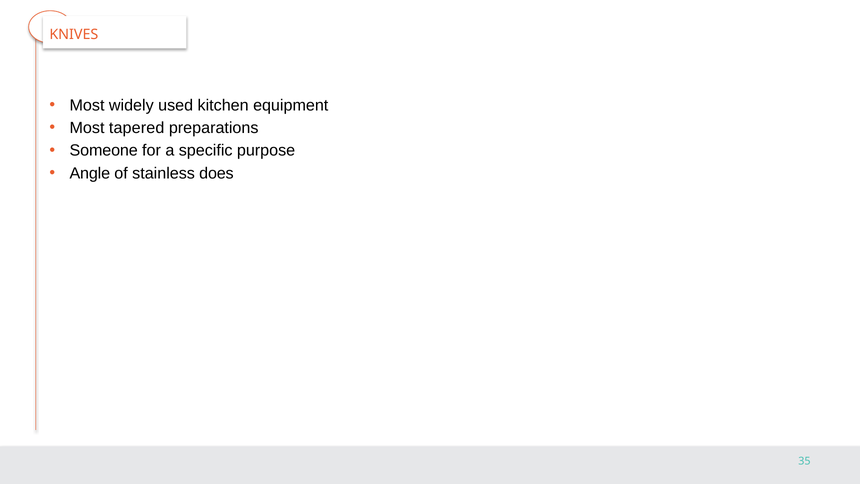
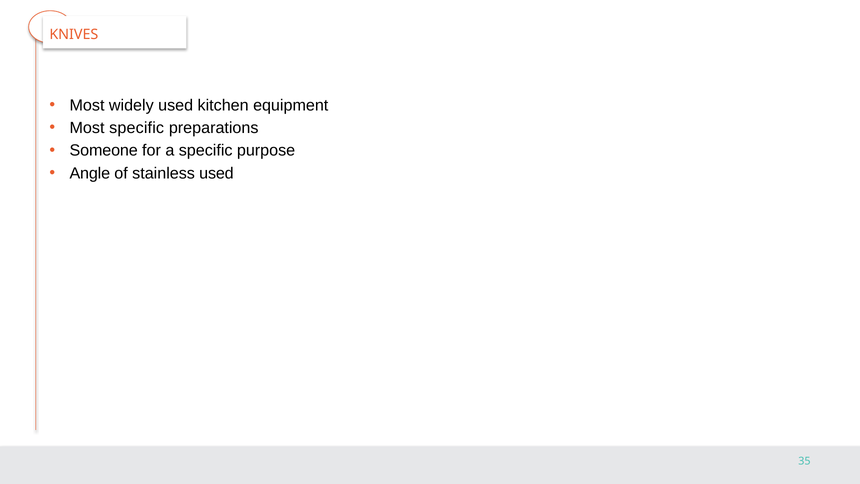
Most tapered: tapered -> specific (137, 128)
stainless does: does -> used (216, 173)
